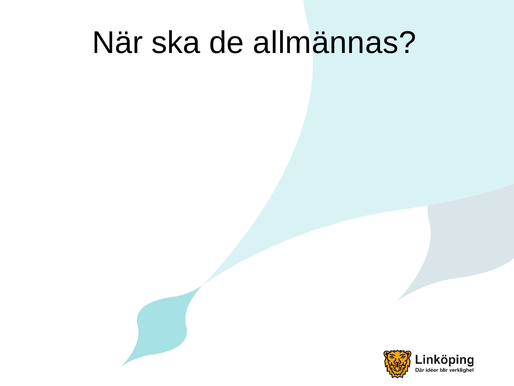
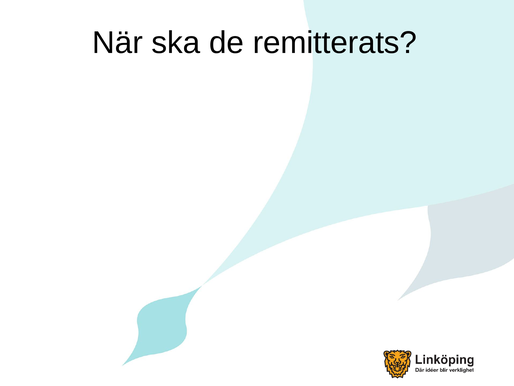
allmännas: allmännas -> remitterats (335, 43)
